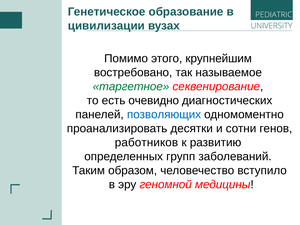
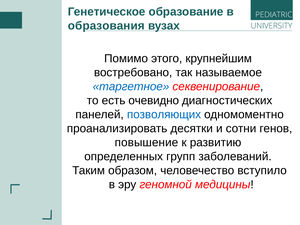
цивилизации: цивилизации -> образования (106, 26)
таргетное colour: green -> blue (131, 87)
работников: работников -> повышение (146, 143)
